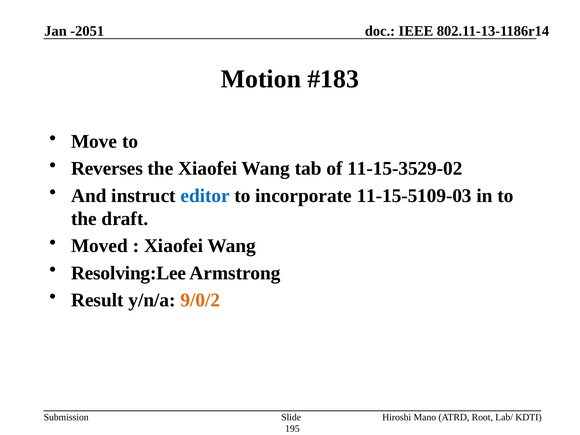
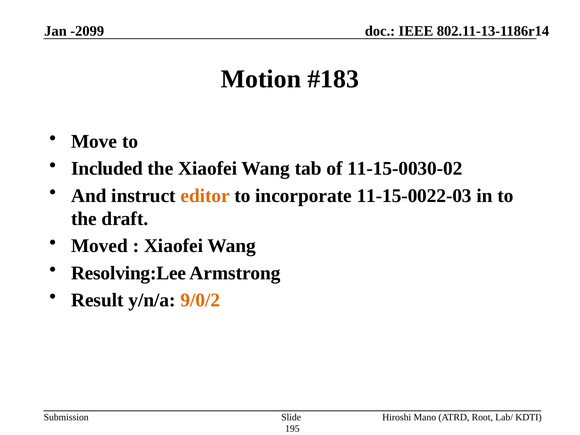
-2051: -2051 -> -2099 (87, 31)
Reverses: Reverses -> Included (107, 169)
11-15-3529-02: 11-15-3529-02 -> 11-15-0030-02 (405, 169)
editor colour: blue -> orange (205, 196)
11-15-5109-03: 11-15-5109-03 -> 11-15-0022-03 (414, 196)
